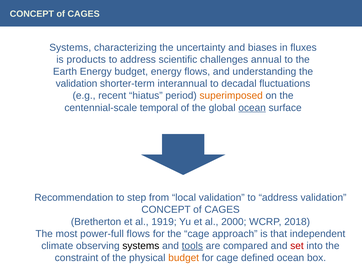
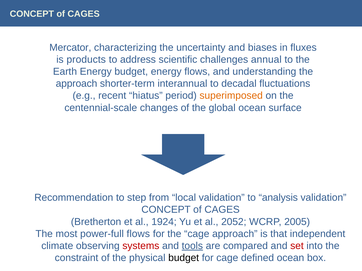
Systems: Systems -> Mercator (70, 48)
validation: validation -> approach (77, 84)
temporal: temporal -> changes (159, 108)
ocean underline: present -> none (252, 108)
validation to address: address -> analysis (278, 198)
1919: 1919 -> 1924 (164, 222)
2000: 2000 -> 2052 (234, 222)
2018: 2018 -> 2005 (297, 222)
systems colour: black -> red (141, 246)
budget colour: orange -> black (184, 258)
